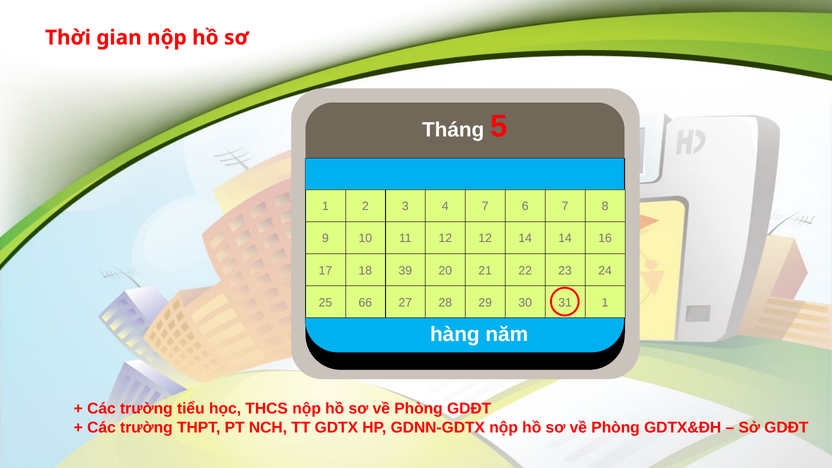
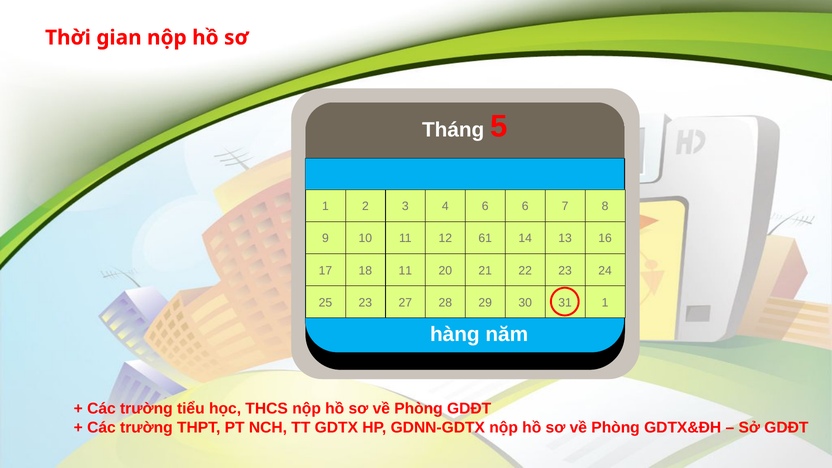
4 7: 7 -> 6 (485, 206)
12 12: 12 -> 61 (485, 238)
14 14: 14 -> 13 (565, 238)
18 39: 39 -> 11 (405, 271)
25 66: 66 -> 23 (365, 303)
